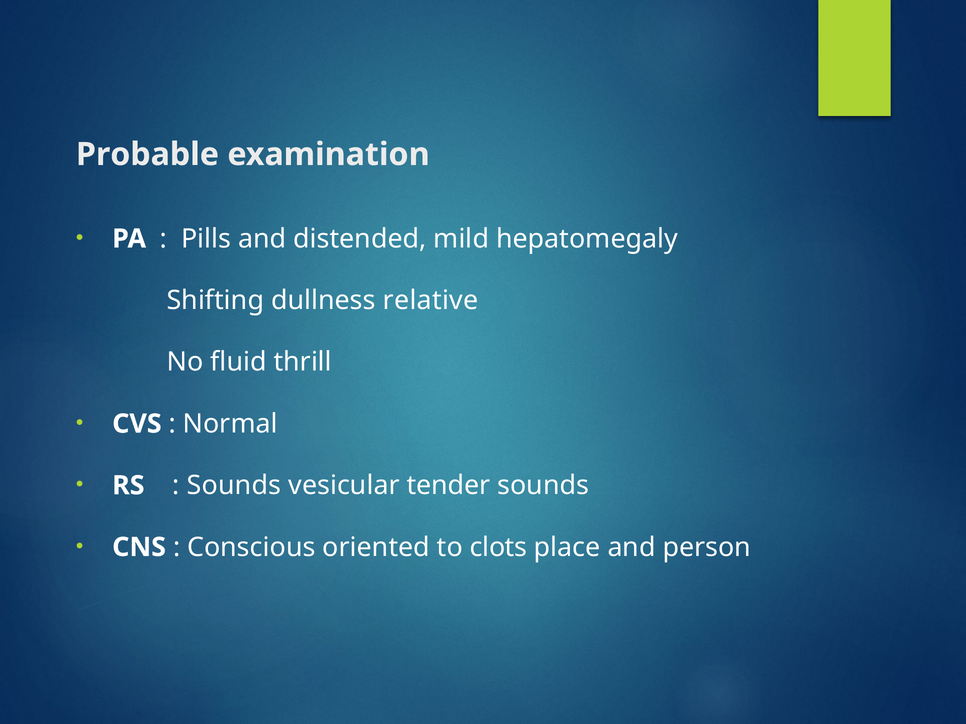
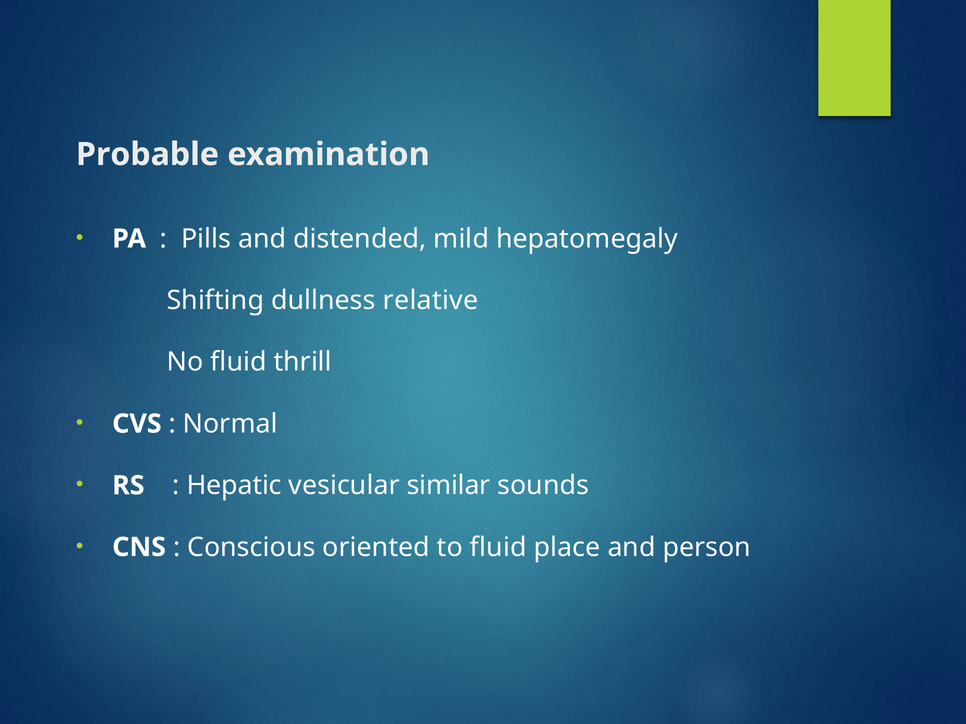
Sounds: Sounds -> Hepatic (234, 486)
tender: tender -> similar (449, 486)
to clots: clots -> fluid (498, 548)
